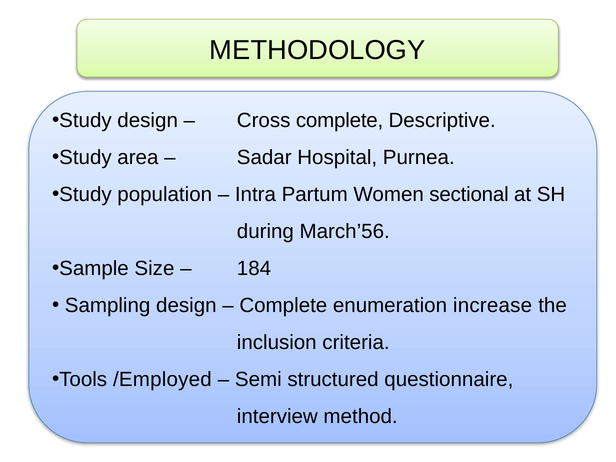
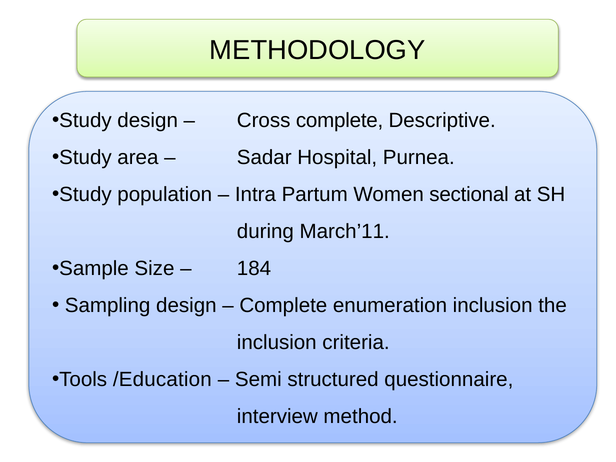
March’56: March’56 -> March’11 (345, 232)
enumeration increase: increase -> inclusion (493, 305)
/Employed: /Employed -> /Education (162, 379)
